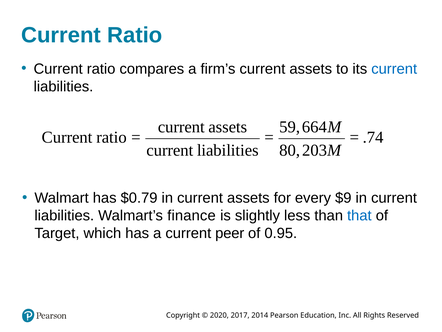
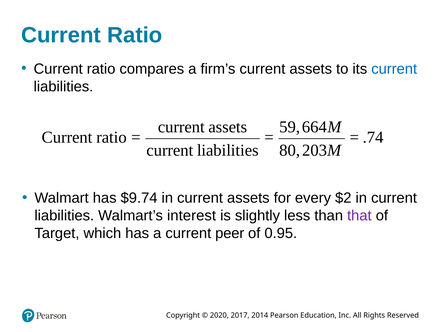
$0.79: $0.79 -> $9.74 (139, 198)
$9: $9 -> $2 (343, 198)
finance: finance -> interest (192, 215)
that colour: blue -> purple (359, 215)
